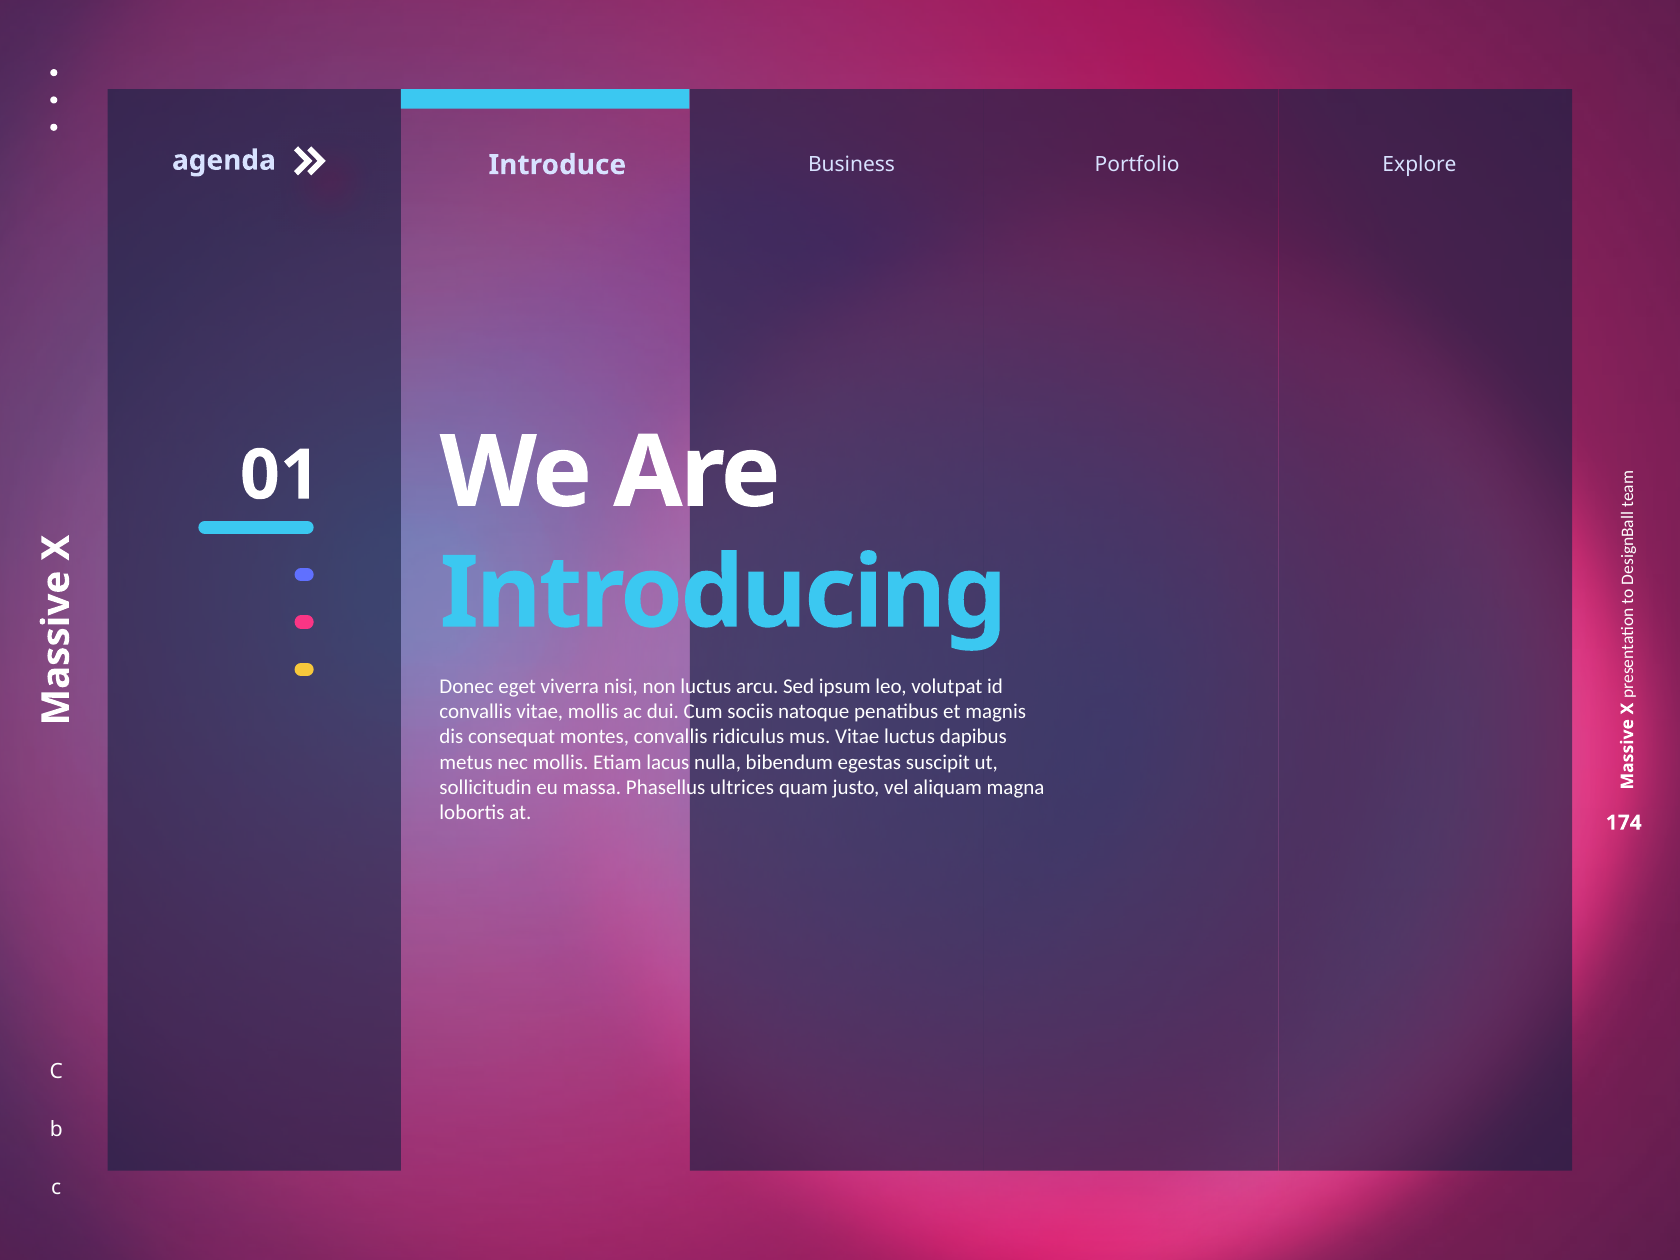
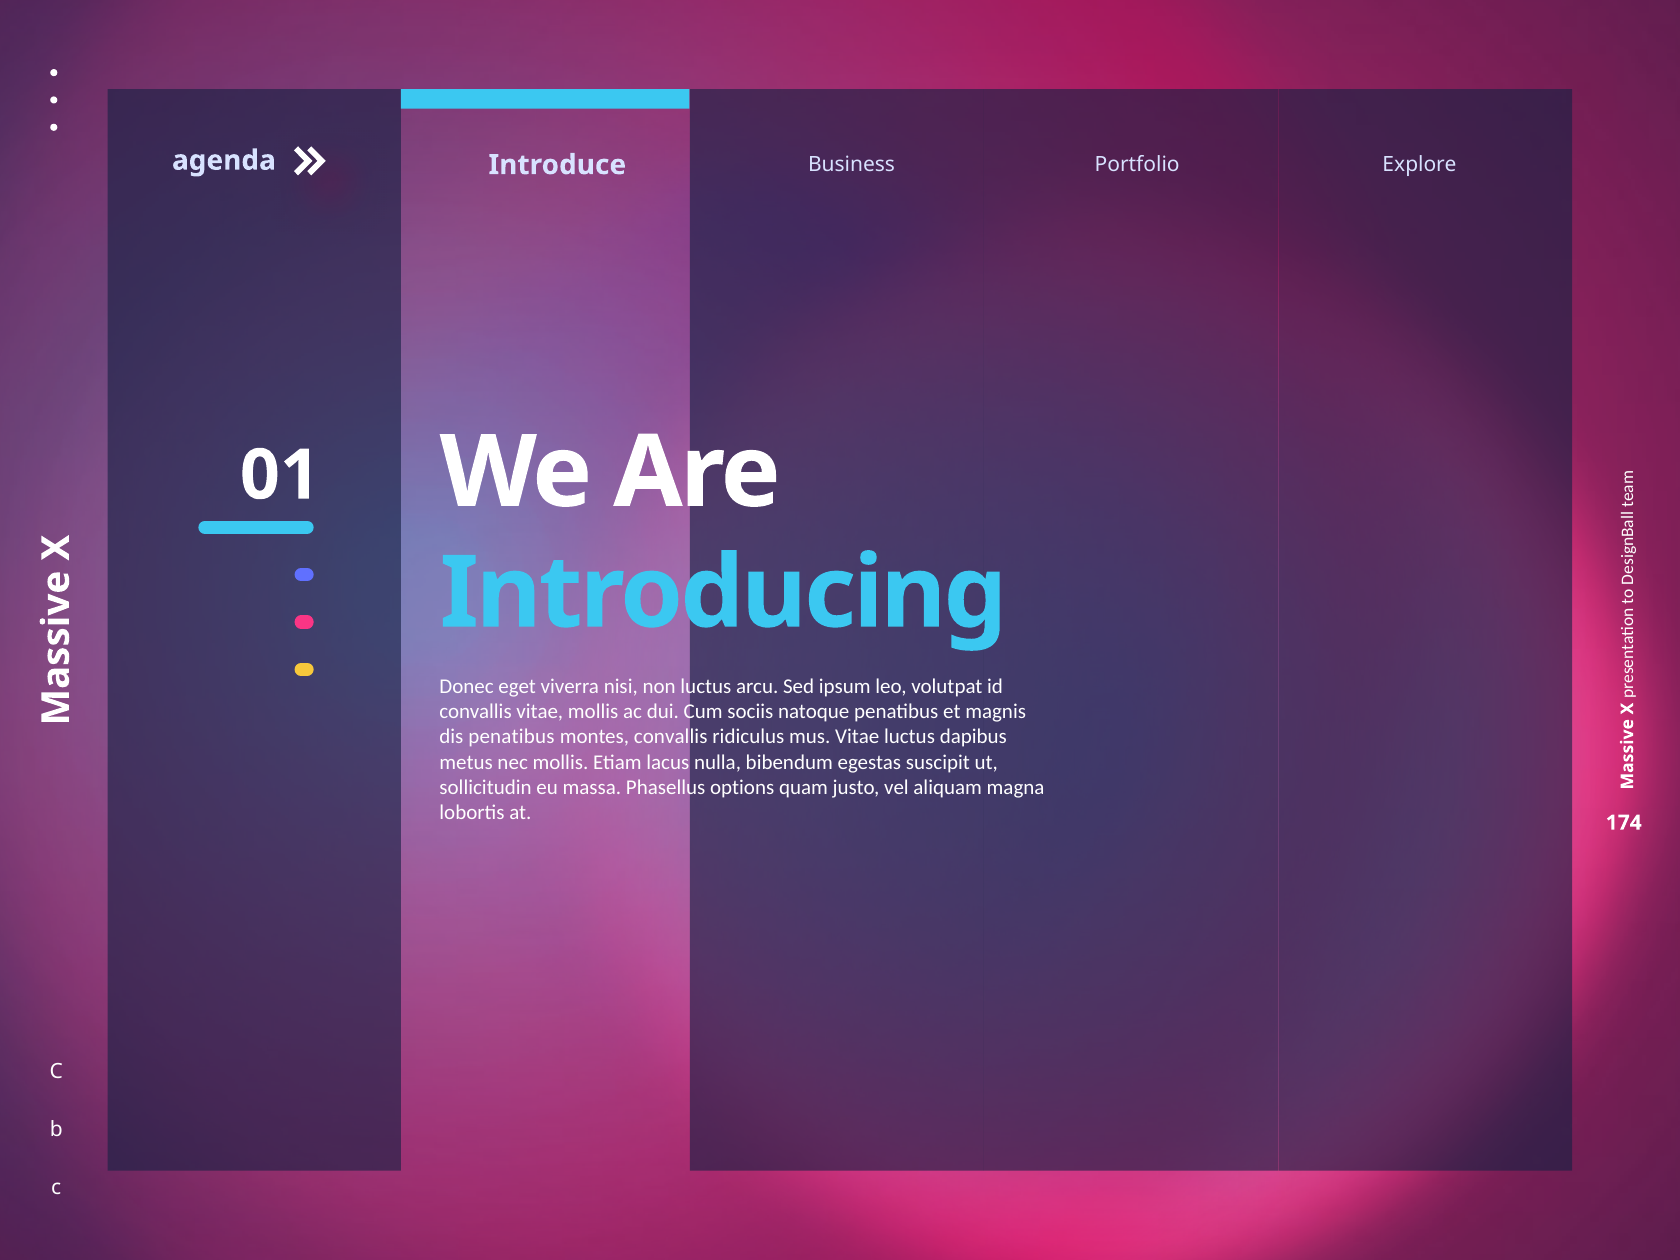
dis consequat: consequat -> penatibus (512, 737)
ultrices: ultrices -> options (742, 787)
